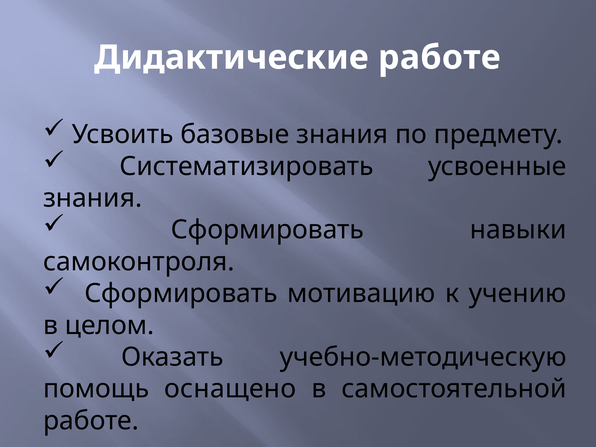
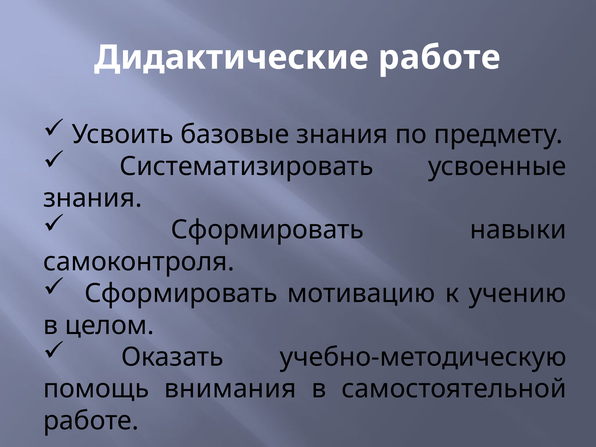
оснащено: оснащено -> внимания (230, 389)
